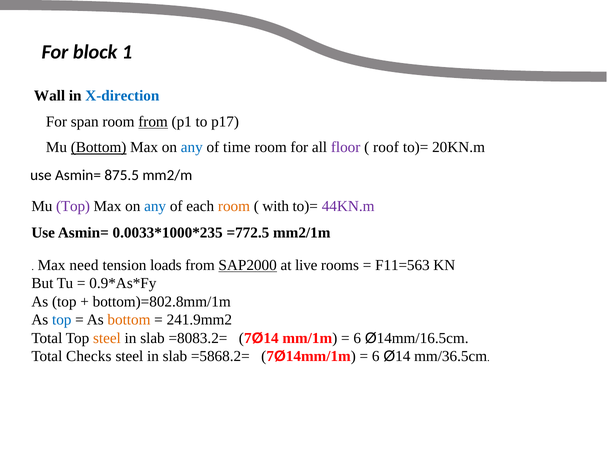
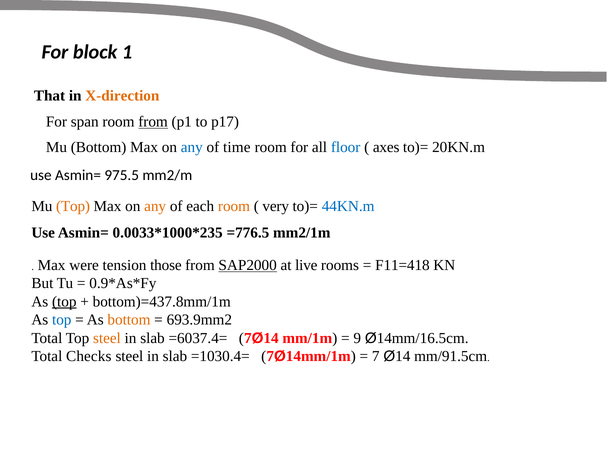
Wall: Wall -> That (50, 96)
X-direction colour: blue -> orange (122, 96)
Bottom underline: present -> none (99, 147)
floor colour: purple -> blue (346, 147)
roof: roof -> axes (386, 147)
875.5: 875.5 -> 975.5 (122, 175)
Top colour: purple -> orange (73, 206)
any colour: blue -> orange (155, 206)
with: with -> very (276, 206)
44KN.m colour: purple -> blue (348, 206)
=772.5: =772.5 -> =776.5 (248, 233)
need: need -> were (84, 265)
loads: loads -> those (166, 265)
F11=563: F11=563 -> F11=418 (402, 265)
top underline: none -> present (64, 302)
bottom)=802.8mm/1m: bottom)=802.8mm/1m -> bottom)=437.8mm/1m (162, 302)
241.9mm2: 241.9mm2 -> 693.9mm2 (199, 320)
=8083.2=: =8083.2= -> =6037.4= (198, 338)
6: 6 -> 9 (357, 338)
=5868.2=: =5868.2= -> =1030.4= (220, 356)
6: 6 -> 7 (376, 356)
mm/36.5cm: mm/36.5cm -> mm/91.5cm (451, 356)
